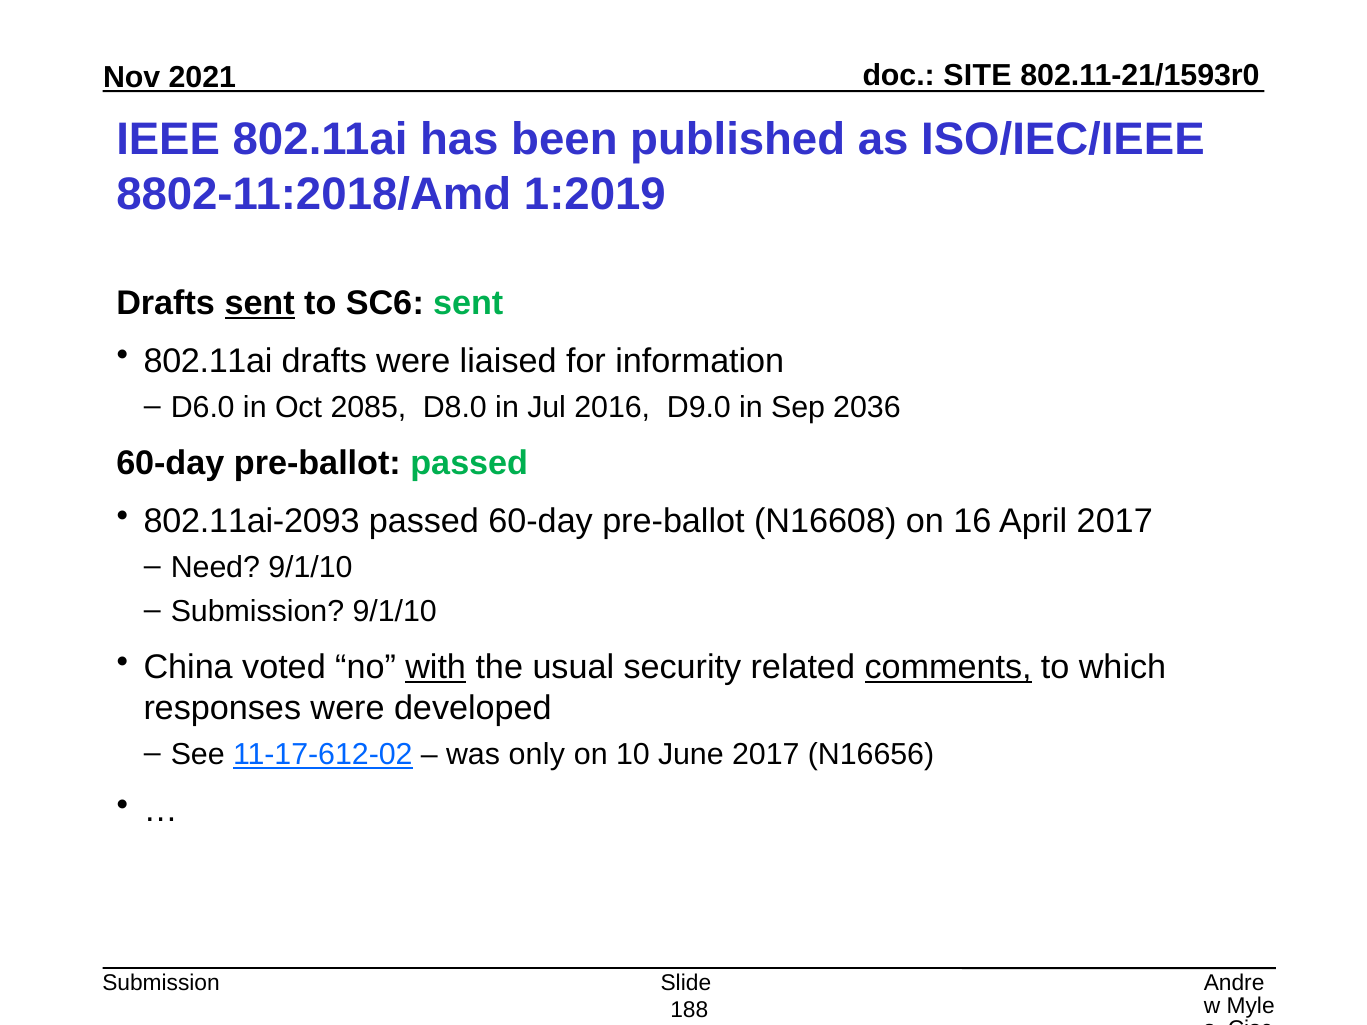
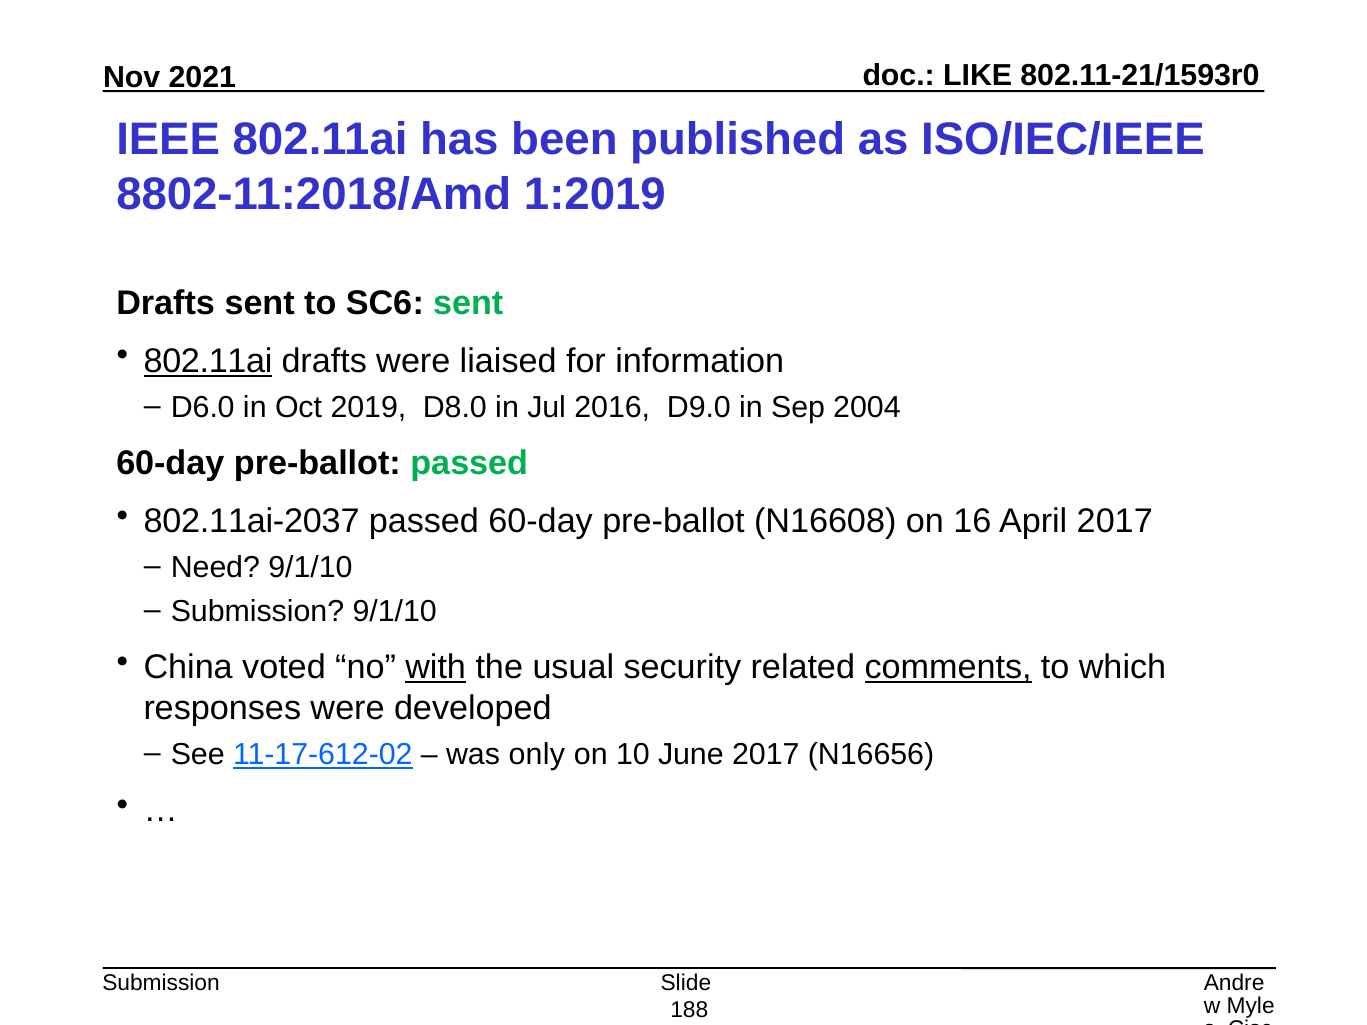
SITE: SITE -> LIKE (978, 75)
sent underline: present -> none (260, 303)
802.11ai underline: none -> present (208, 361)
2085: 2085 -> 2019 (368, 407)
2036: 2036 -> 2004 (867, 407)
802.11ai-2093: 802.11ai-2093 -> 802.11ai-2037 (252, 522)
